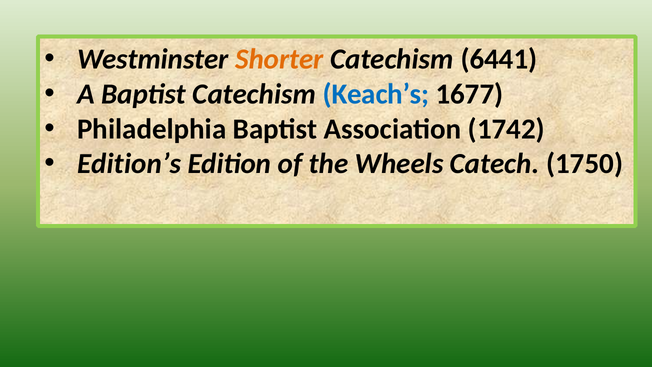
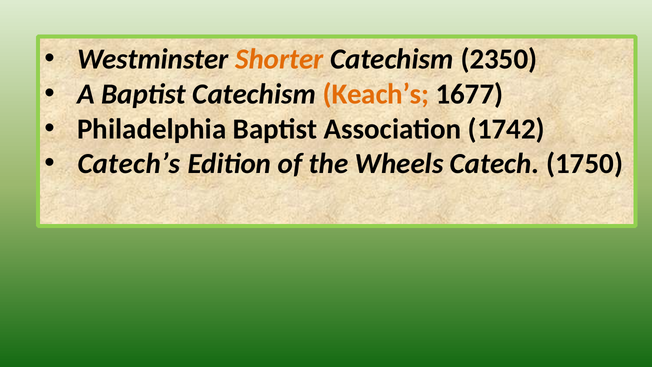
6441: 6441 -> 2350 (499, 59)
Keach’s colour: blue -> orange (376, 94)
Edition’s: Edition’s -> Catech’s (129, 164)
